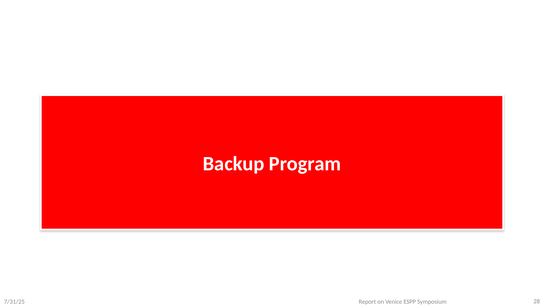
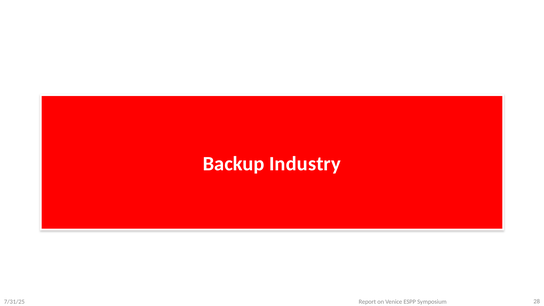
Program: Program -> Industry (305, 164)
